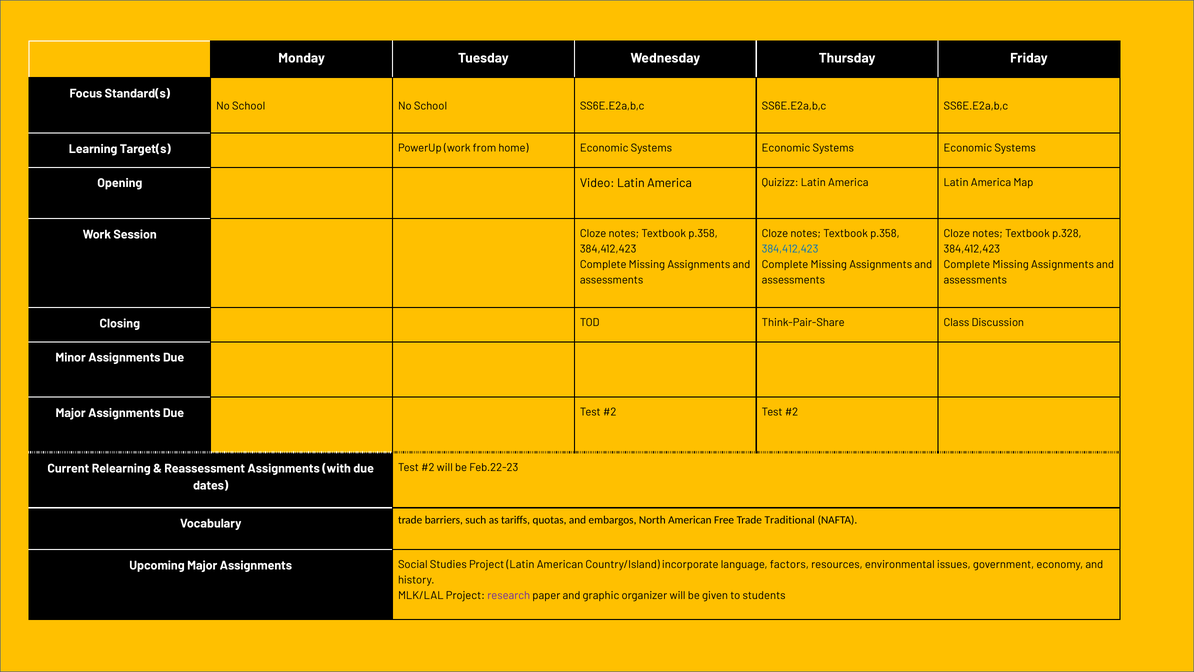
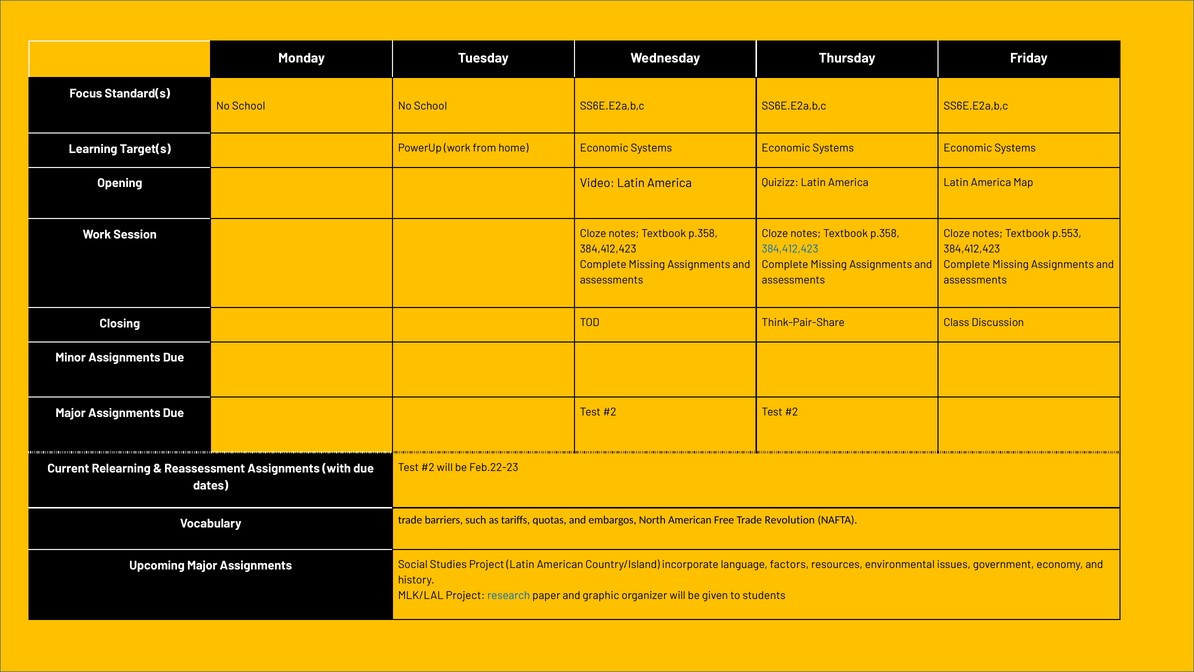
p.328: p.328 -> p.553 (1067, 233)
Traditional: Traditional -> Revolution (790, 520)
research colour: purple -> blue (509, 595)
